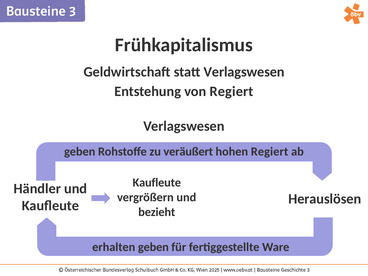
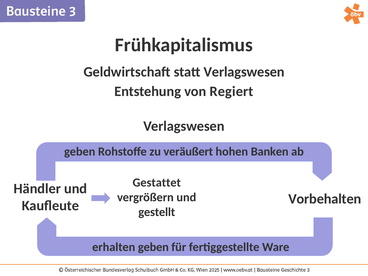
hohen Regiert: Regiert -> Banken (270, 151)
Kaufleute: Kaufleute -> Gestattet (157, 183)
Herauslösen: Herauslösen -> Vorbehalten (325, 199)
bezieht: bezieht -> gestellt (157, 212)
